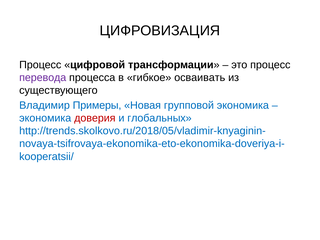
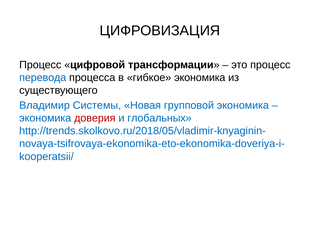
перевода colour: purple -> blue (43, 78)
гибкое осваивать: осваивать -> экономика (200, 78)
Примеры: Примеры -> Системы (97, 105)
